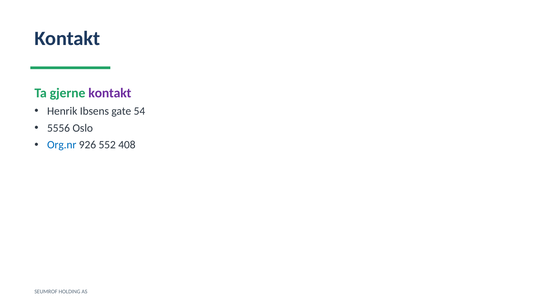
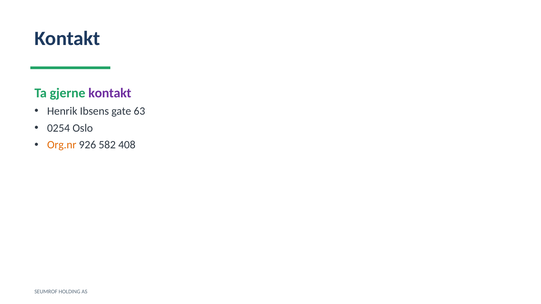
54: 54 -> 63 (139, 111)
5556: 5556 -> 0254 (59, 128)
Org.nr colour: blue -> orange (62, 145)
552: 552 -> 582 (107, 145)
